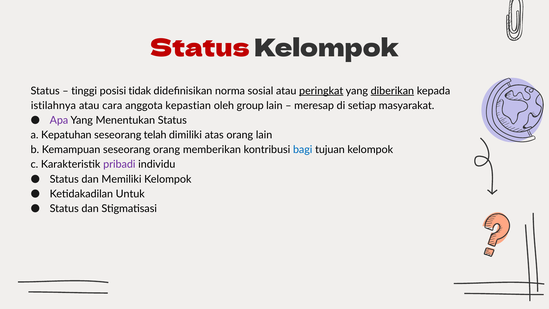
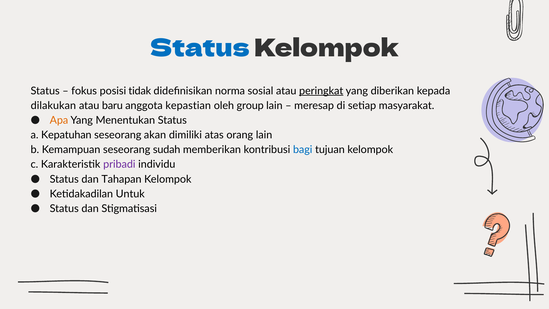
Status colour: red -> blue (200, 49)
tinggi: tinggi -> fokus (84, 91)
diberikan underline: present -> none (392, 91)
istilahnya: istilahnya -> dilakukan (53, 105)
cara: cara -> baru (112, 105)
Apa colour: purple -> orange (59, 120)
telah: telah -> akan (155, 135)
seseorang orang: orang -> sudah (167, 150)
Memiliki: Memiliki -> Tahapan (121, 179)
